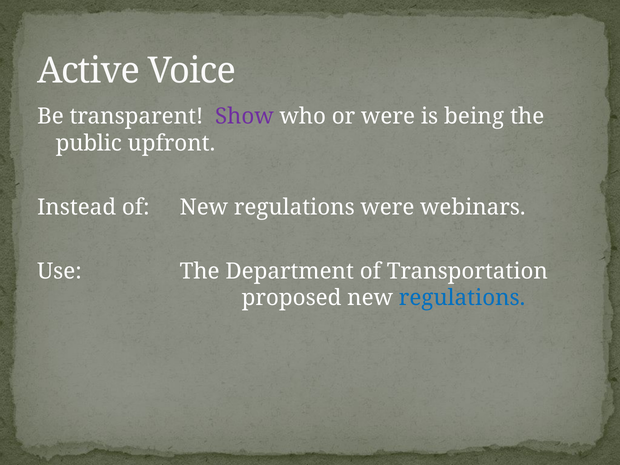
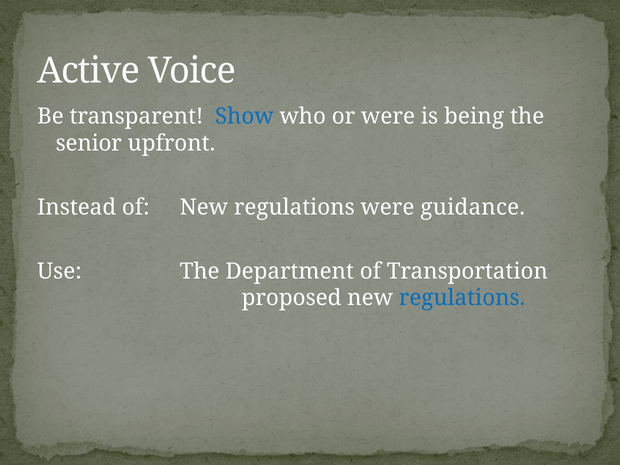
Show colour: purple -> blue (244, 116)
public: public -> senior (89, 143)
webinars: webinars -> guidance (473, 207)
